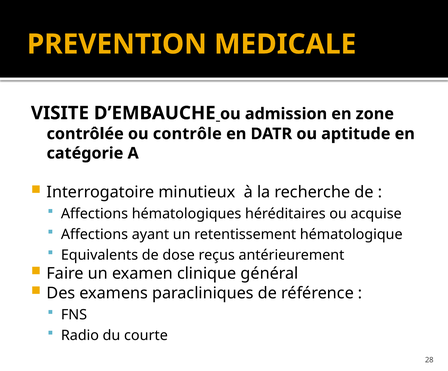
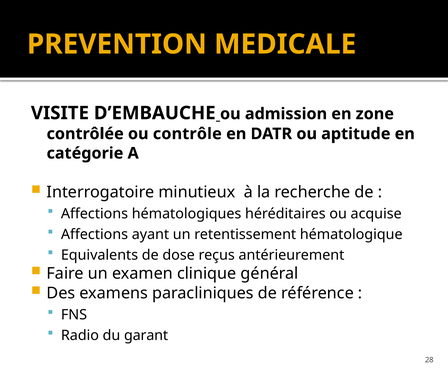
courte: courte -> garant (146, 335)
